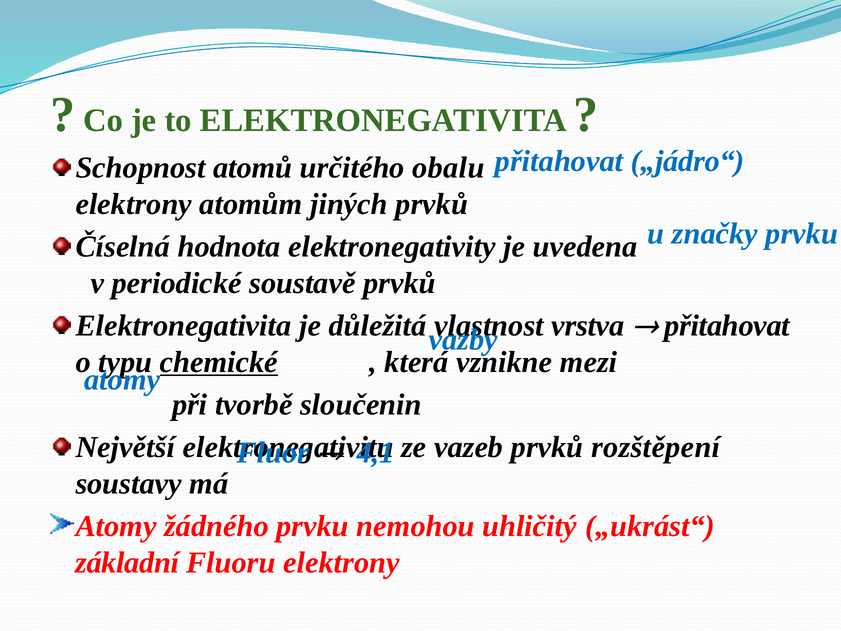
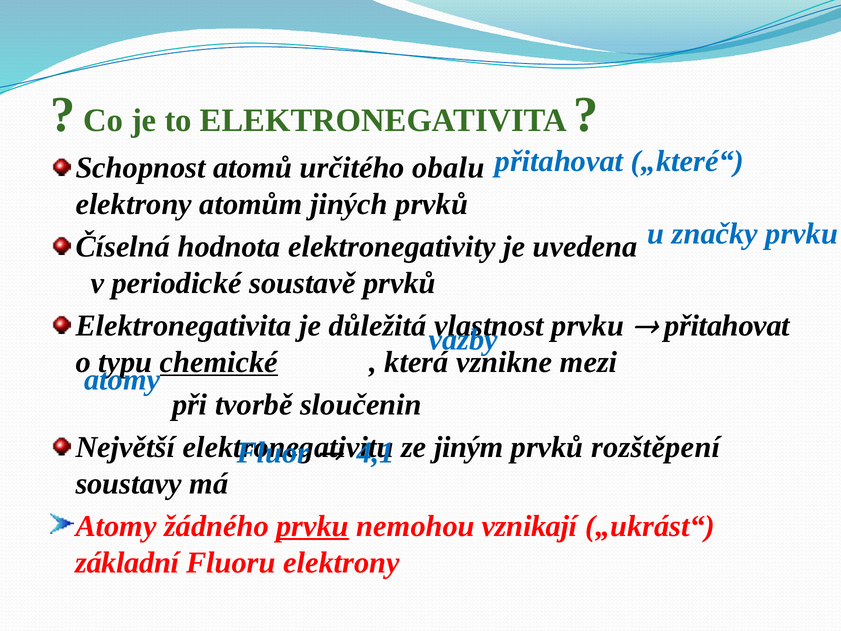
„jádro“: „jádro“ -> „které“ (687, 161)
vrstva: vrstva -> prvku (588, 326)
vazeb: vazeb -> jiným (469, 447)
prvku underline: none -> present (313, 526)
uhličitý: uhličitý -> vznikají (530, 526)
